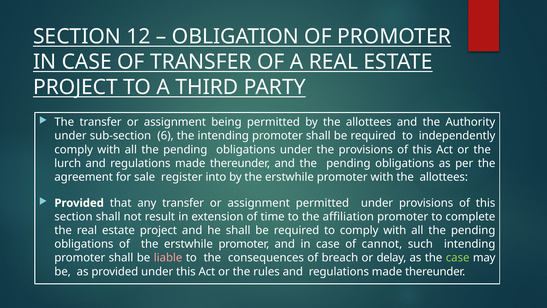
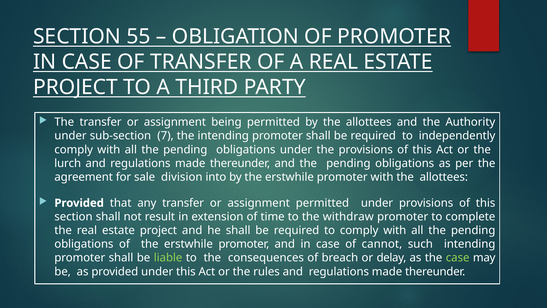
12: 12 -> 55 (138, 36)
6: 6 -> 7 (165, 136)
register: register -> division (182, 177)
affiliation: affiliation -> withdraw (348, 217)
liable colour: pink -> light green (168, 258)
